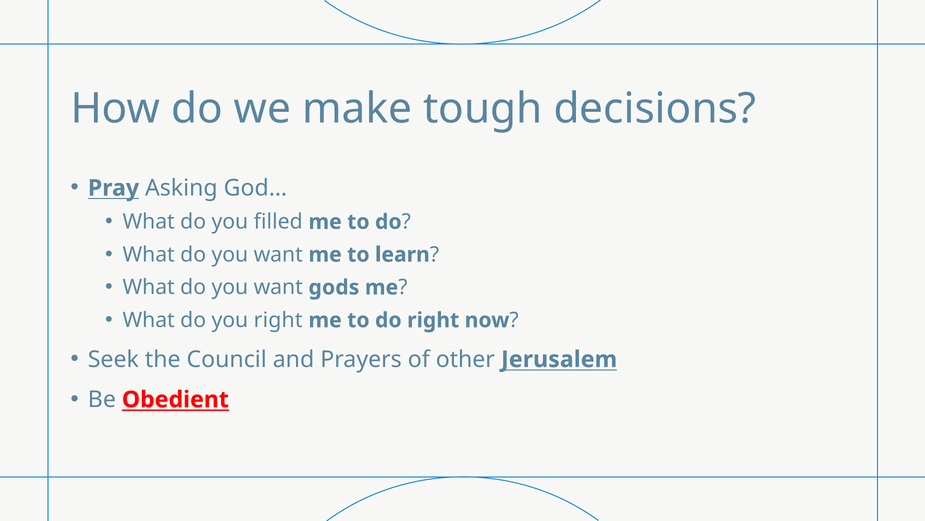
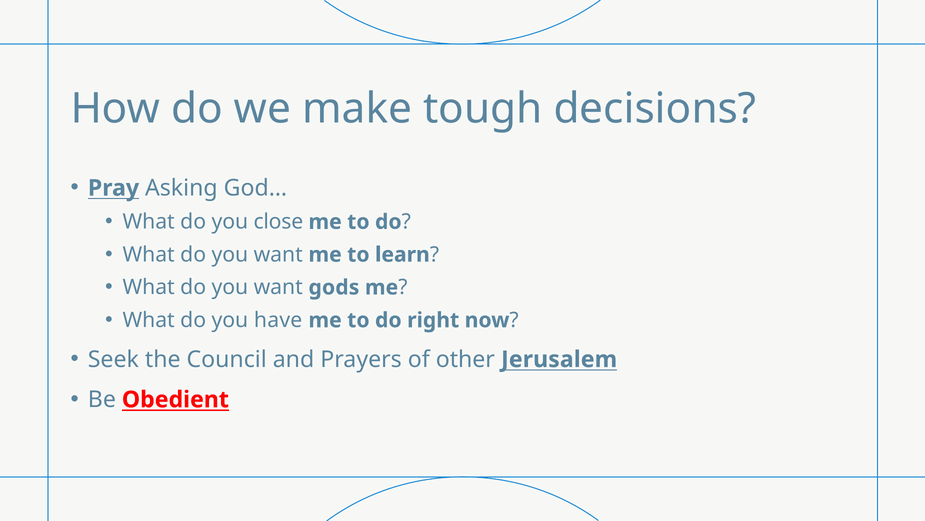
filled: filled -> close (278, 222)
you right: right -> have (278, 320)
